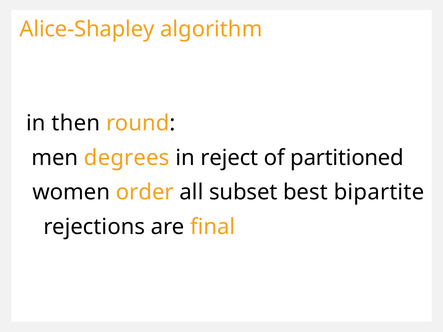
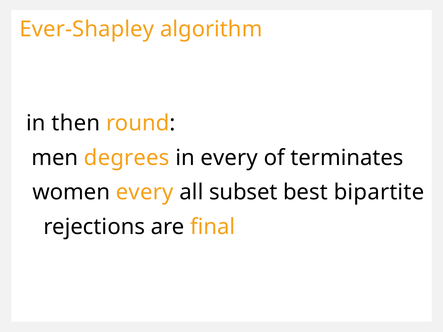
Alice-Shapley: Alice-Shapley -> Ever-Shapley (87, 29)
in reject: reject -> every (229, 158)
partitioned: partitioned -> terminates (347, 158)
women order: order -> every (145, 192)
